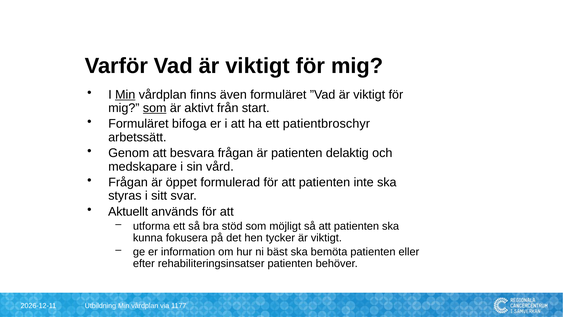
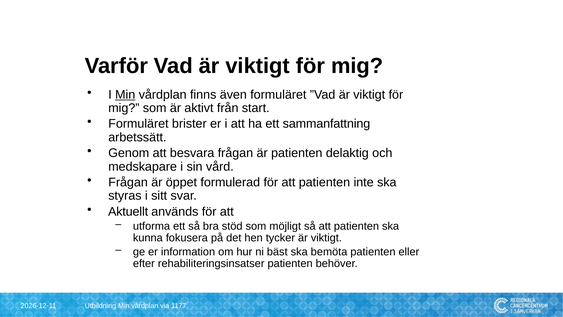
som underline: present -> none (155, 108)
bifoga: bifoga -> brister (189, 124)
patientbroschyr: patientbroschyr -> sammanfattning (326, 124)
